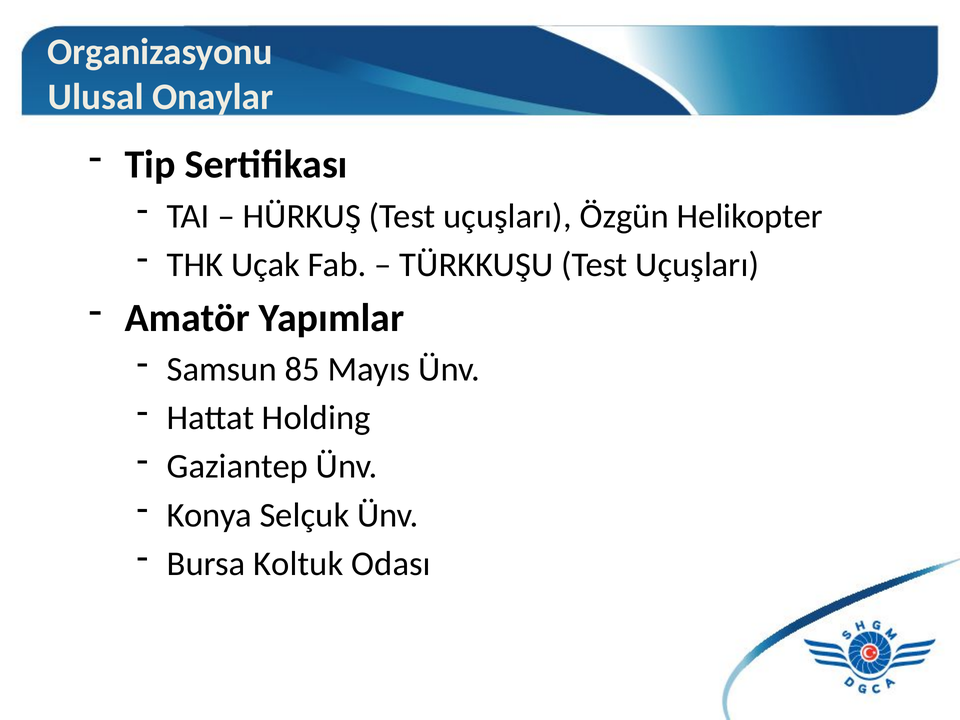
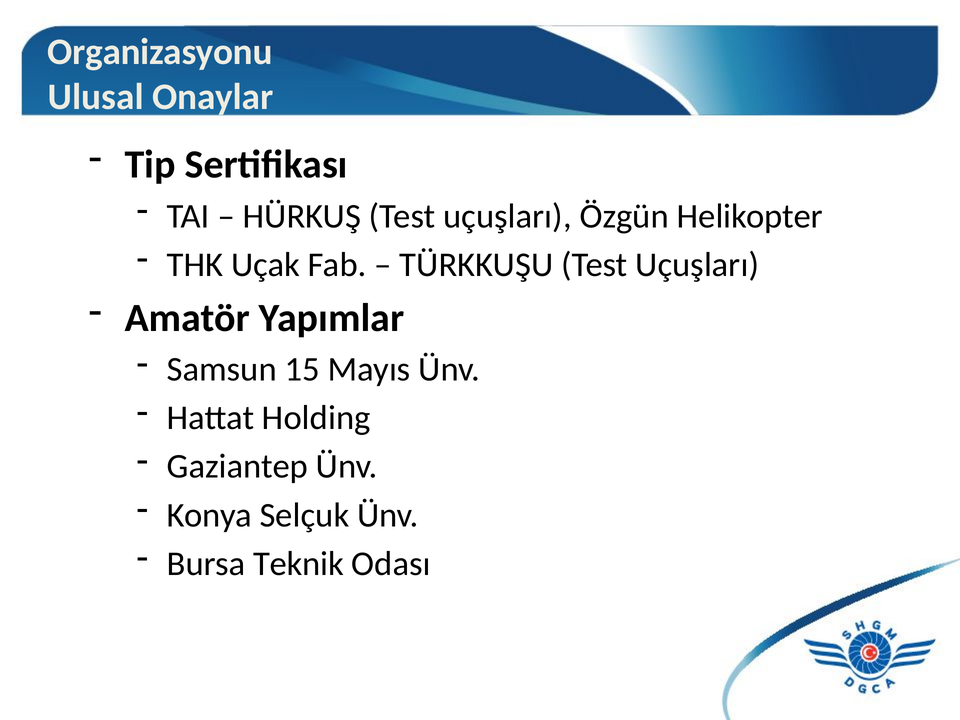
85: 85 -> 15 (302, 369)
Koltuk: Koltuk -> Teknik (298, 564)
